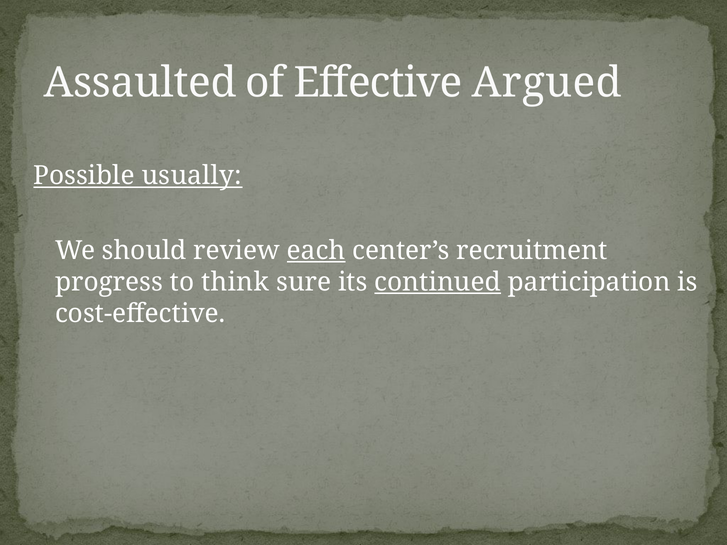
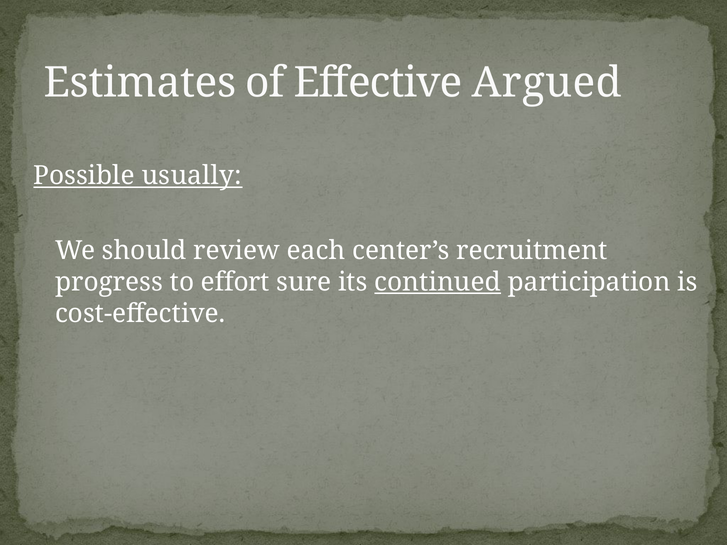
Assaulted: Assaulted -> Estimates (140, 83)
each underline: present -> none (316, 251)
think: think -> effort (235, 282)
